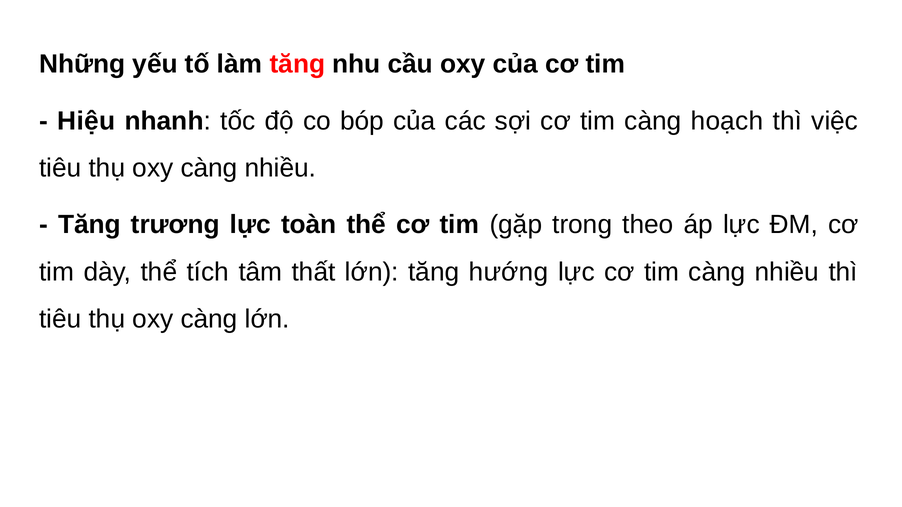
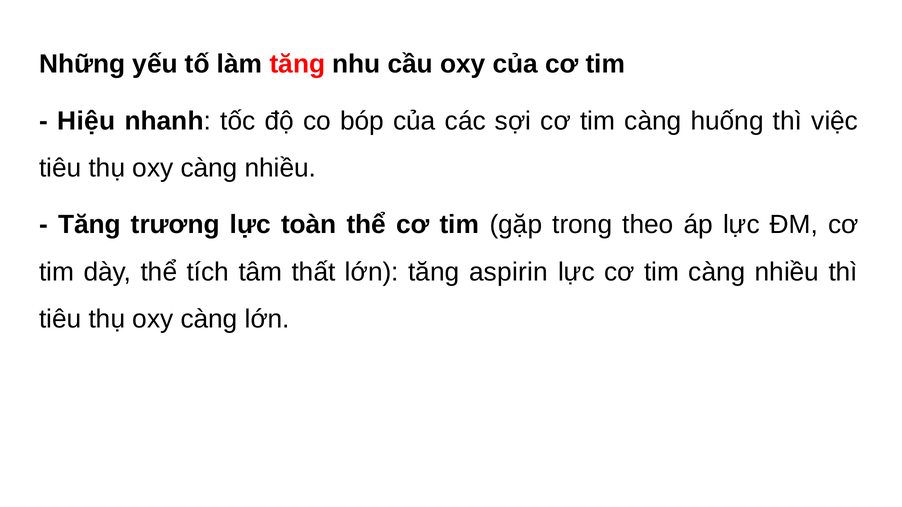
hoạch: hoạch -> huống (727, 121)
hướng: hướng -> aspirin (509, 272)
